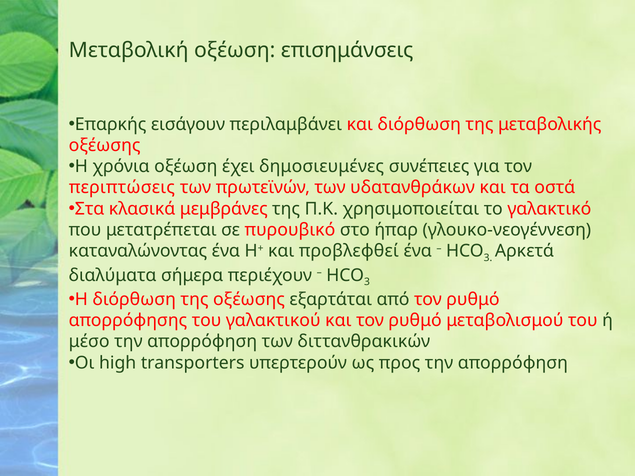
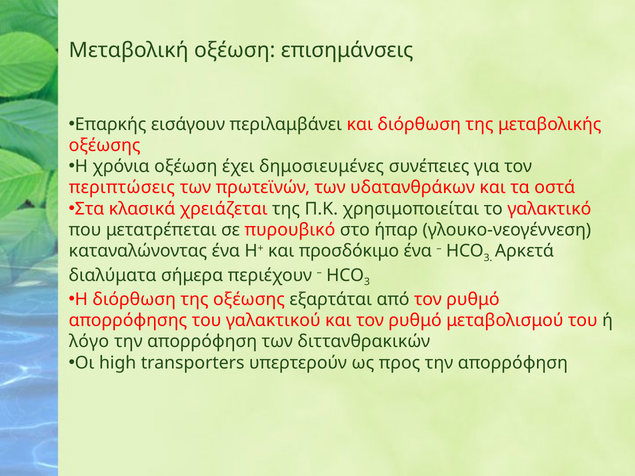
μεμβράνες: μεμβράνες -> χρειάζεται (224, 209)
προβλεφθεί: προβλεφθεί -> προσδόκιμο (349, 251)
μέσο: μέσο -> λόγο (89, 342)
